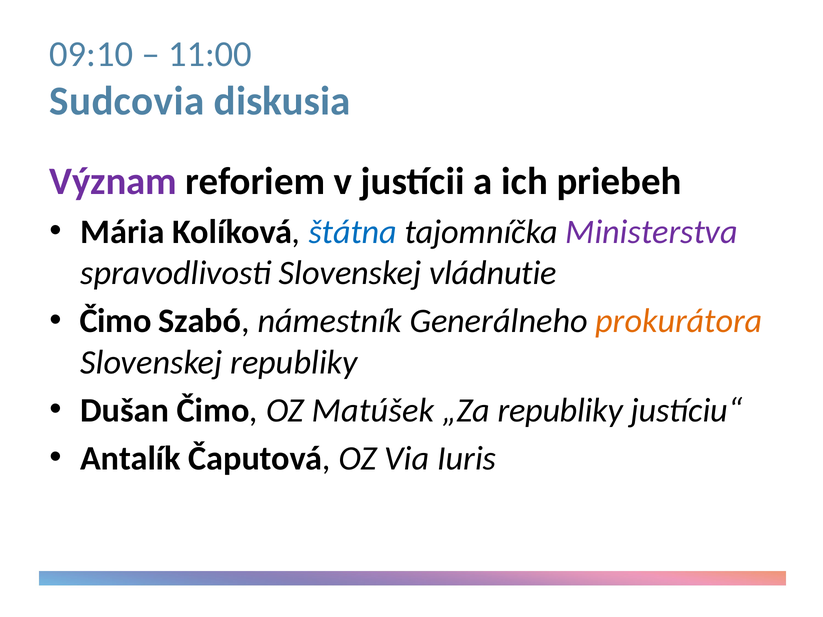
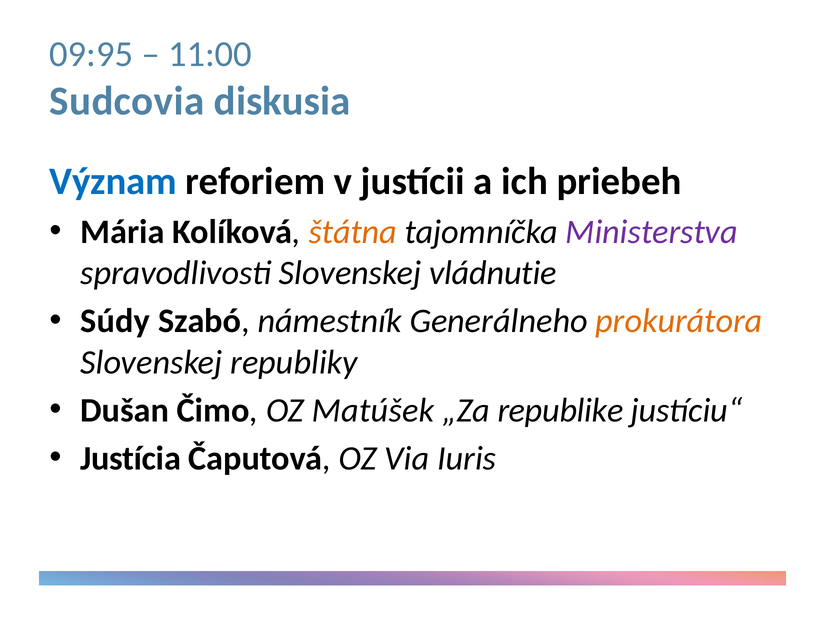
09:10: 09:10 -> 09:95 (91, 54)
Význam colour: purple -> blue (113, 182)
štátna colour: blue -> orange (353, 232)
Čimo: Čimo -> Súdy (115, 321)
„Za republiky: republiky -> republike (560, 410)
Antalík: Antalík -> Justícia (130, 458)
